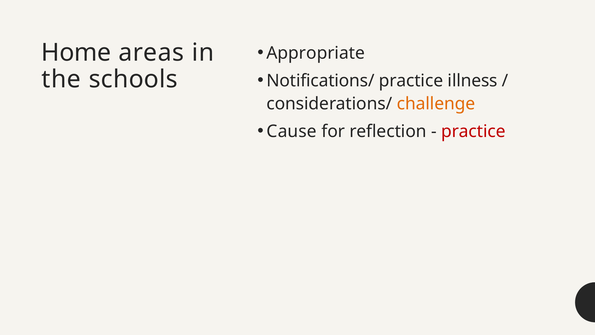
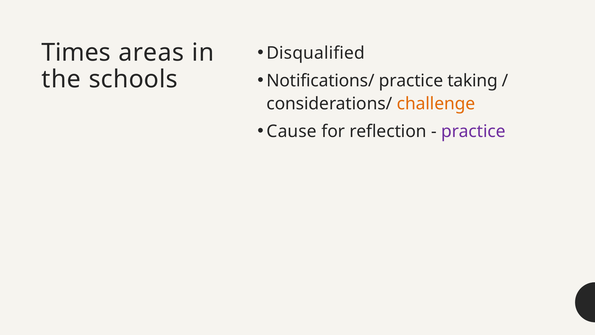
Appropriate: Appropriate -> Disqualified (316, 53)
Home: Home -> Times (76, 52)
illness: illness -> taking (473, 81)
practice colour: red -> purple (473, 131)
